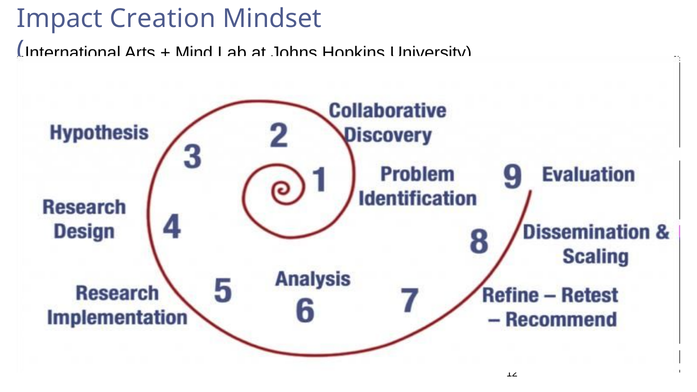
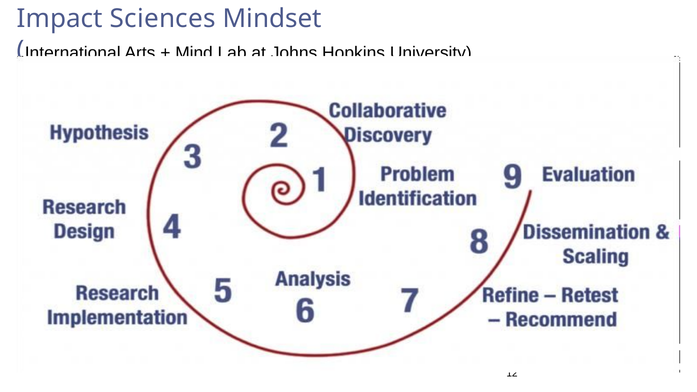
Creation: Creation -> Sciences (163, 19)
